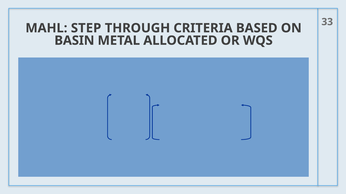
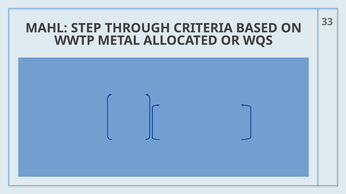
BASIN: BASIN -> WWTP (74, 41)
